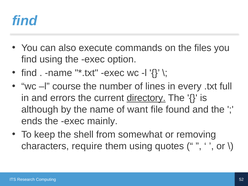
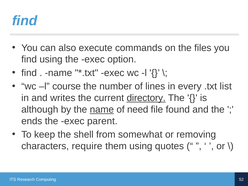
full: full -> list (226, 86)
errors: errors -> writes (63, 98)
name underline: none -> present (102, 109)
want: want -> need (138, 109)
mainly: mainly -> parent (102, 121)
